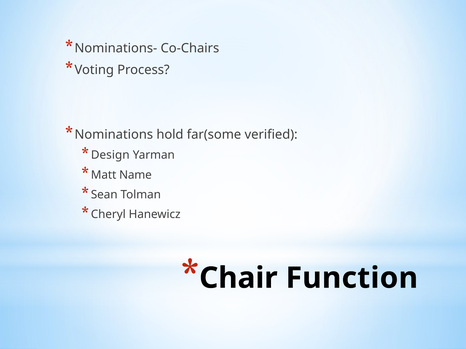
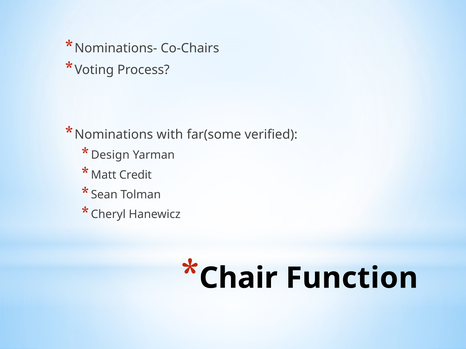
hold: hold -> with (170, 135)
Name: Name -> Credit (136, 175)
